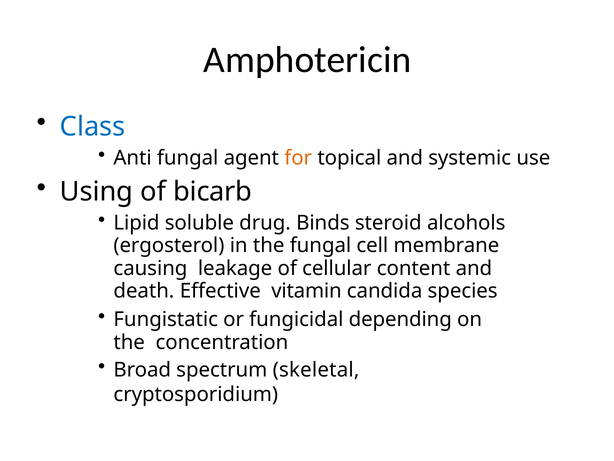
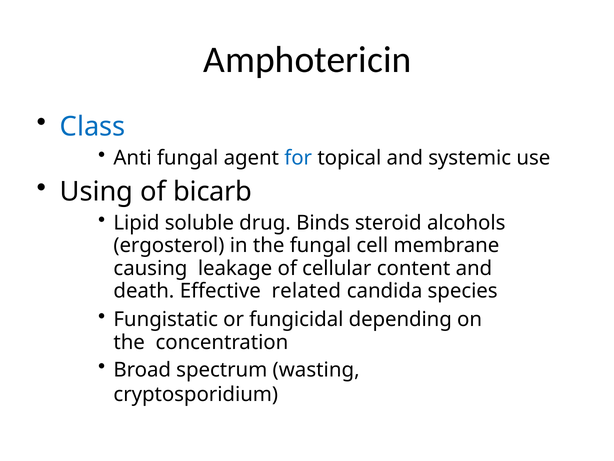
for colour: orange -> blue (298, 158)
vitamin: vitamin -> related (306, 291)
skeletal: skeletal -> wasting (316, 370)
